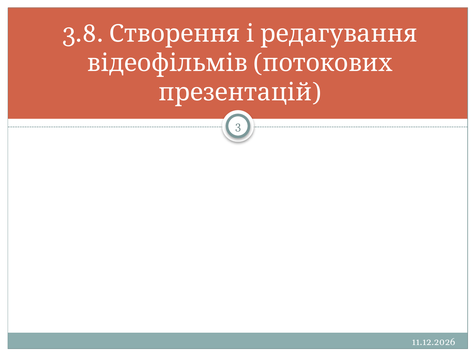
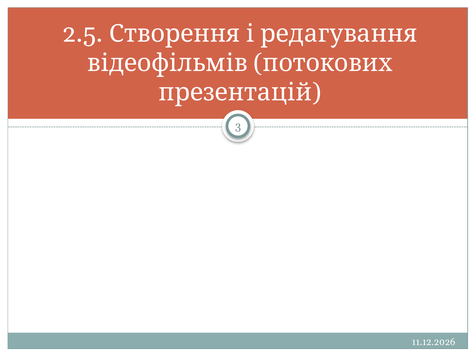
3.8: 3.8 -> 2.5 (83, 34)
